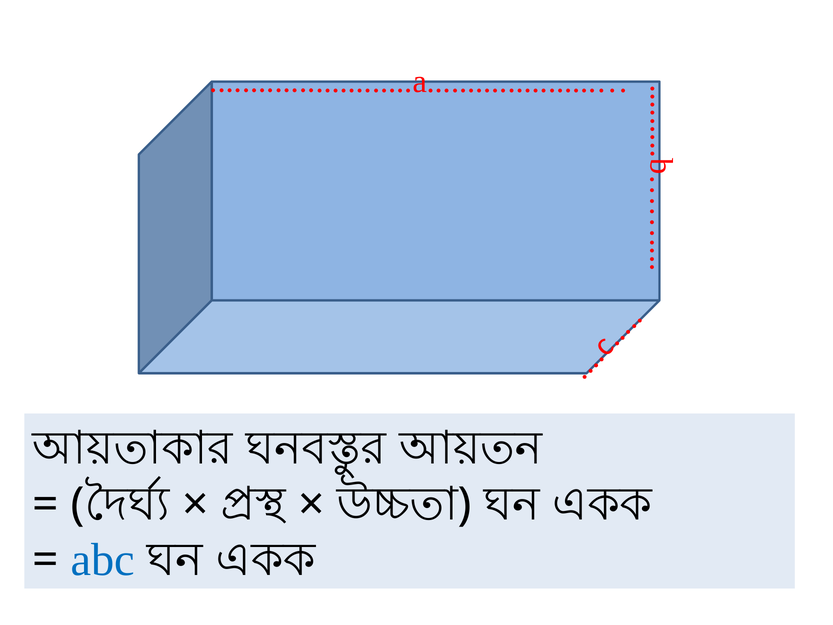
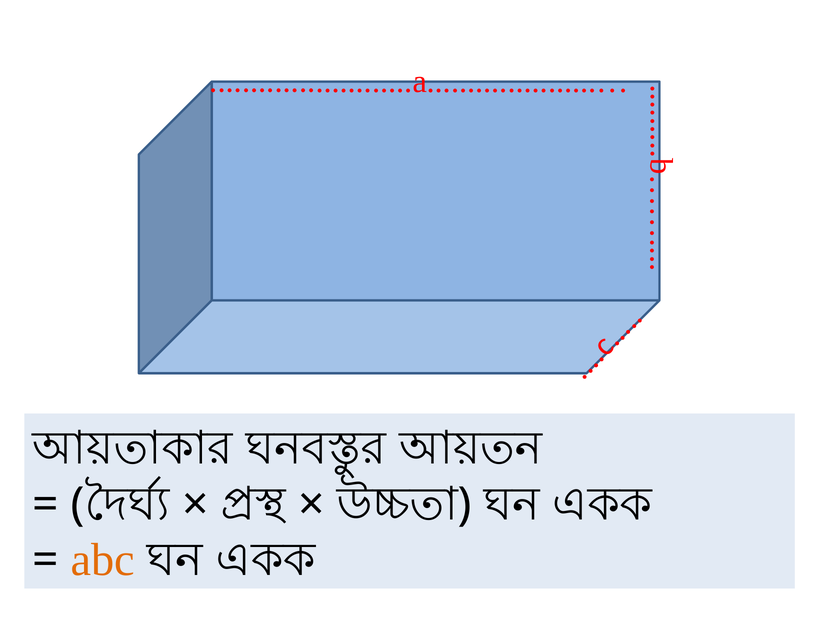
abc colour: blue -> orange (103, 560)
